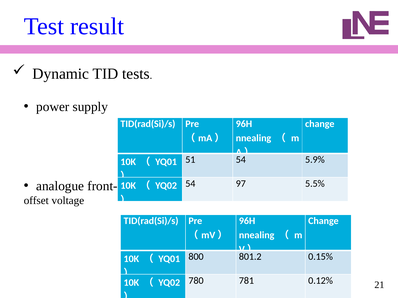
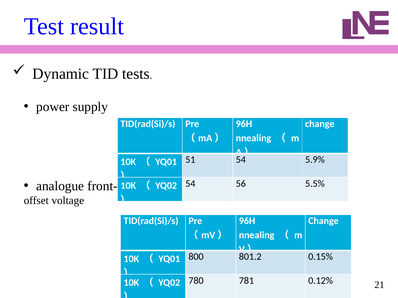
97: 97 -> 56 (241, 184)
